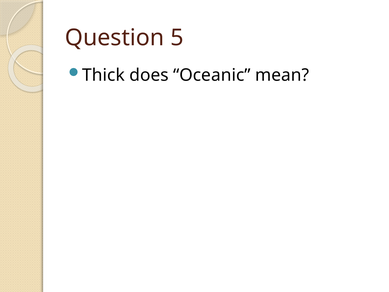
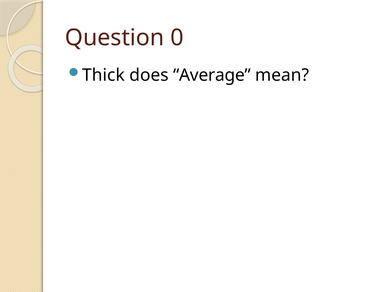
5: 5 -> 0 (177, 38)
Oceanic: Oceanic -> Average (212, 75)
